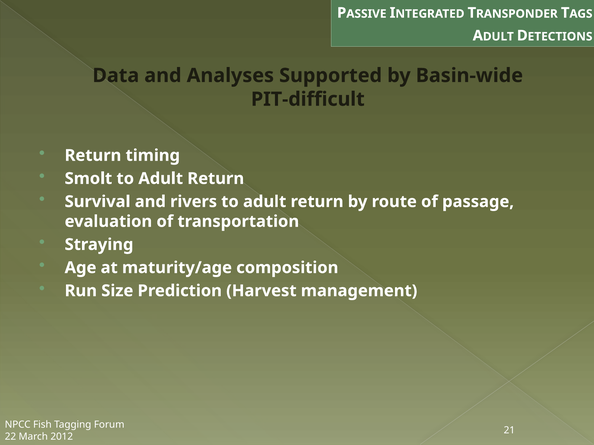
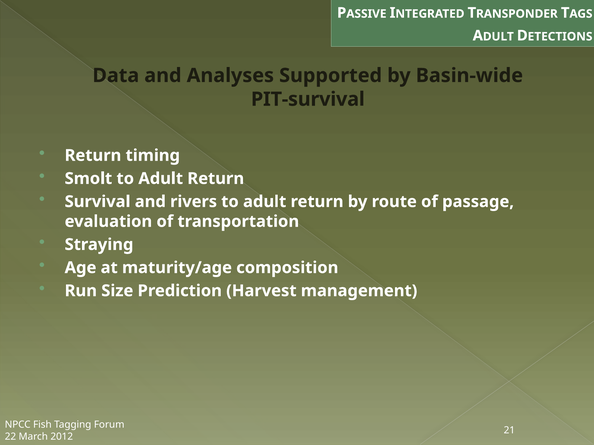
PIT-difficult: PIT-difficult -> PIT-survival (308, 99)
